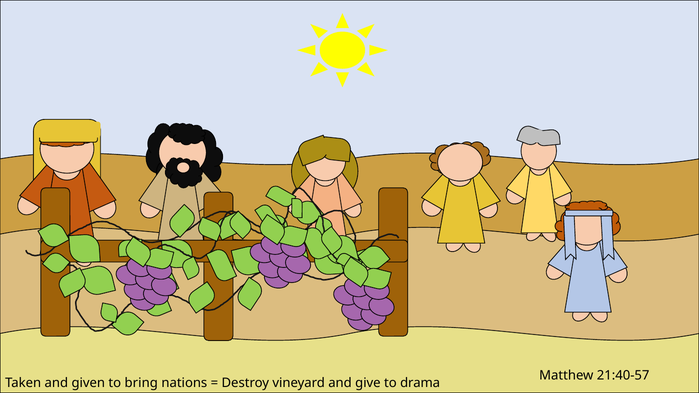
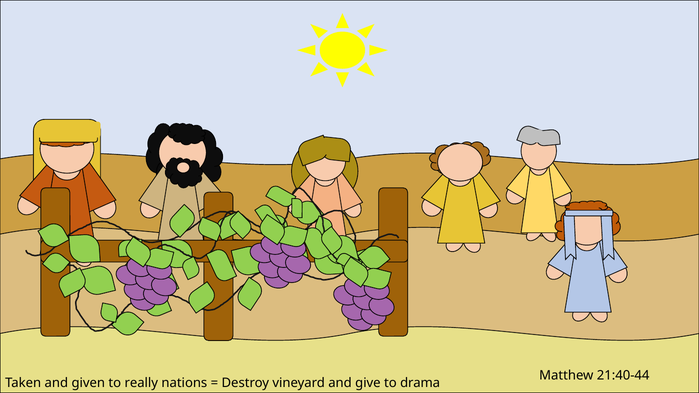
21:40-57: 21:40-57 -> 21:40-44 (623, 376)
bring: bring -> really (141, 383)
